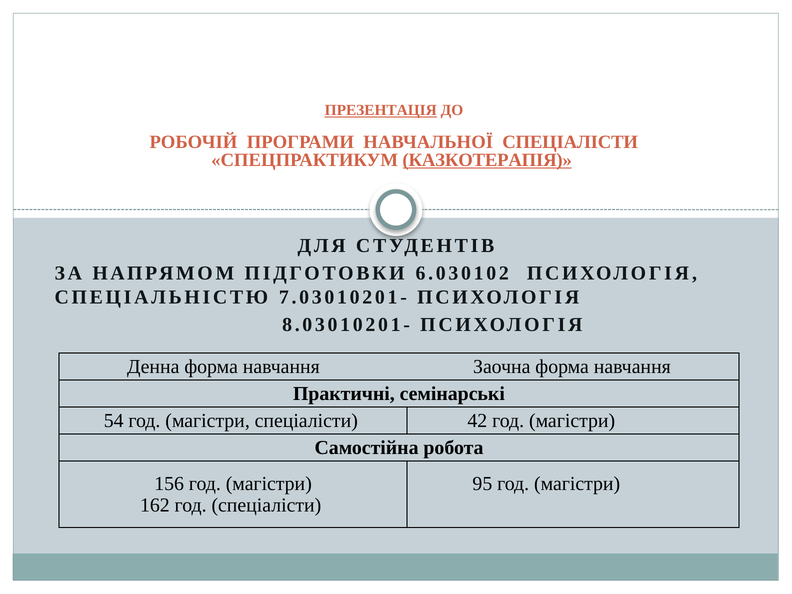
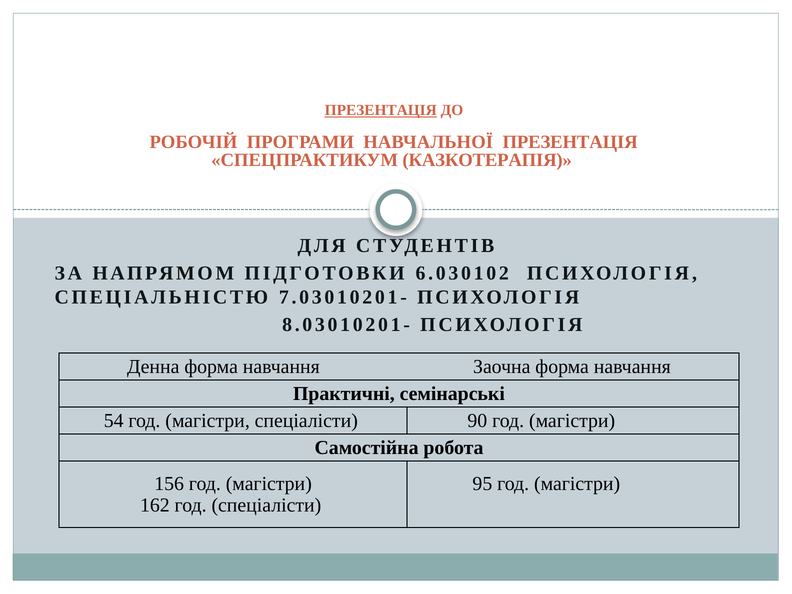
НАВЧАЛЬНОЇ СПЕЦІАЛІСТИ: СПЕЦІАЛІСТИ -> ПРЕЗЕНТАЦІЯ (570, 142)
КАЗКОТЕРАПІЯ underline: present -> none (487, 160)
42: 42 -> 90 (477, 421)
